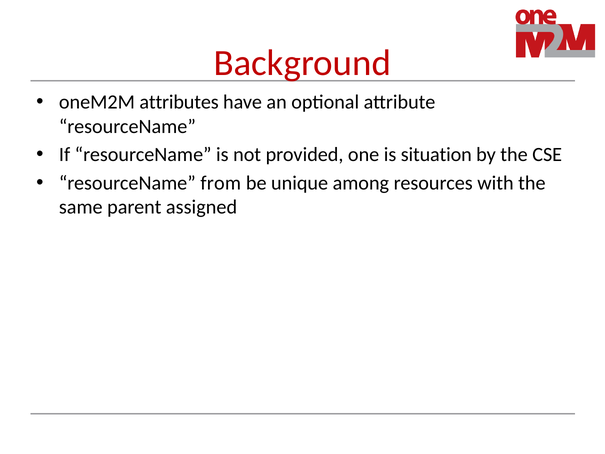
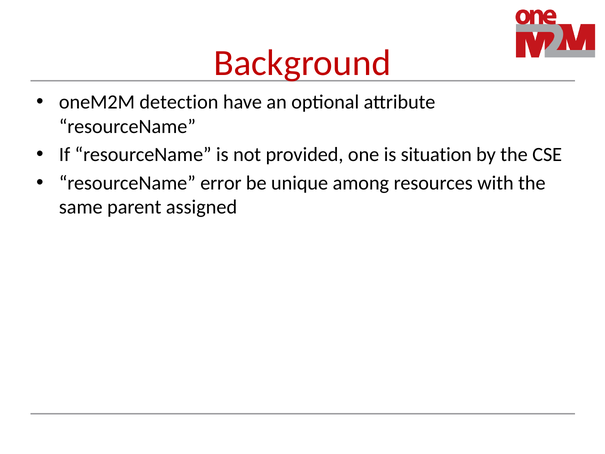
attributes: attributes -> detection (179, 102)
from: from -> error (221, 183)
